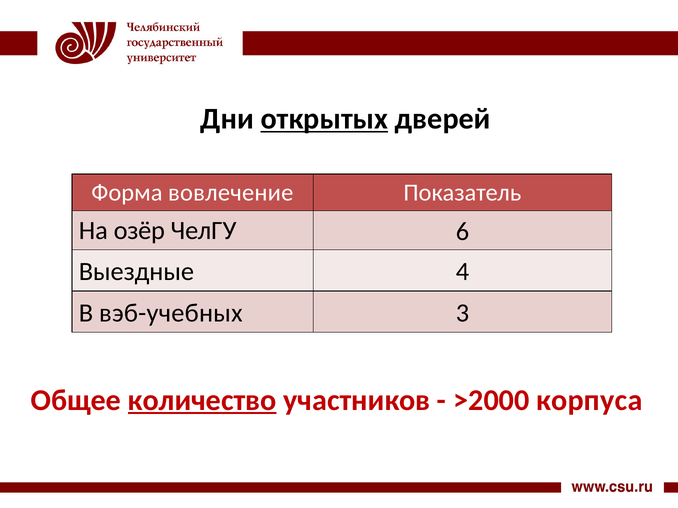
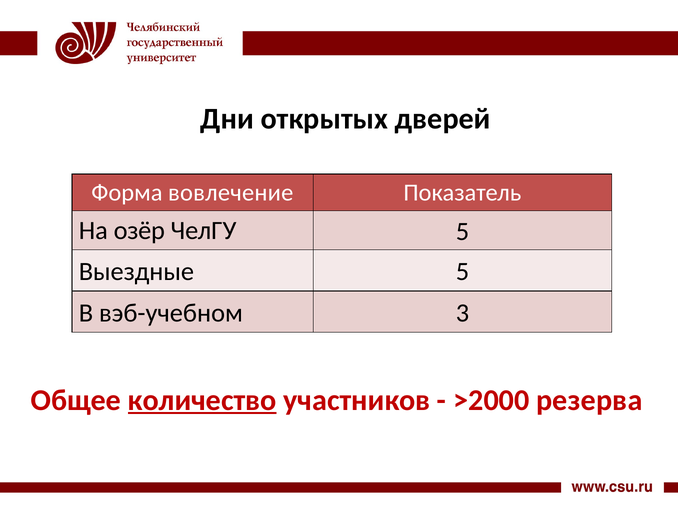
открытых underline: present -> none (324, 119)
ЧелГУ 6: 6 -> 5 (462, 232)
Выездные 4: 4 -> 5 (462, 272)
вэб-учебных: вэб-учебных -> вэб-учебном (171, 313)
корпуса: корпуса -> резерва (589, 401)
